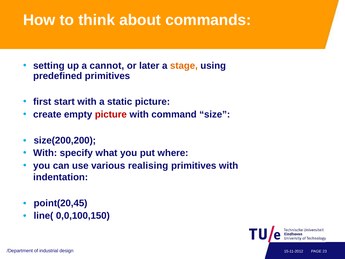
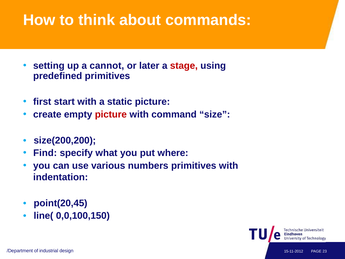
stage colour: orange -> red (184, 66)
With: With -> Find (45, 153)
realising: realising -> numbers (148, 166)
